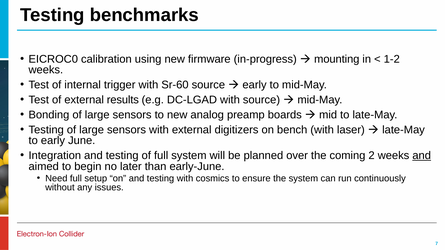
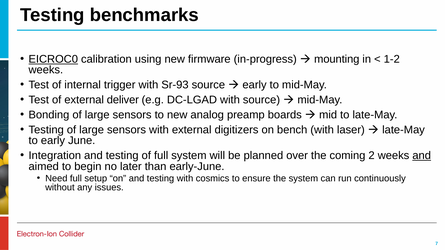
EICROC0 underline: none -> present (53, 59)
Sr-60: Sr-60 -> Sr-93 (175, 85)
results: results -> deliver (123, 100)
